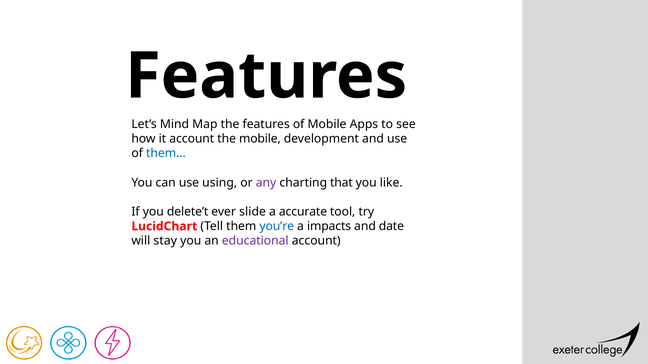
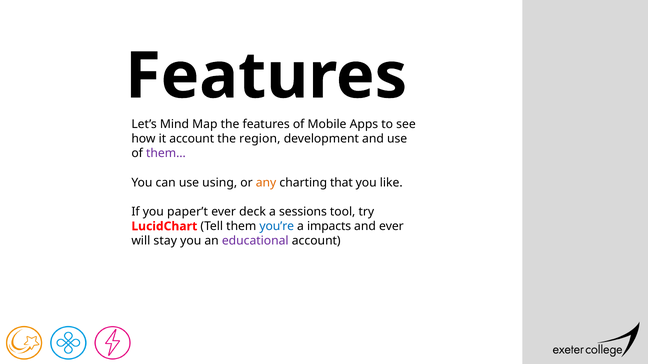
the mobile: mobile -> region (260, 139)
them… colour: blue -> purple (166, 154)
any colour: purple -> orange (266, 183)
delete’t: delete’t -> paper’t (188, 212)
slide: slide -> deck (253, 212)
accurate: accurate -> sessions (303, 212)
and date: date -> ever (391, 227)
